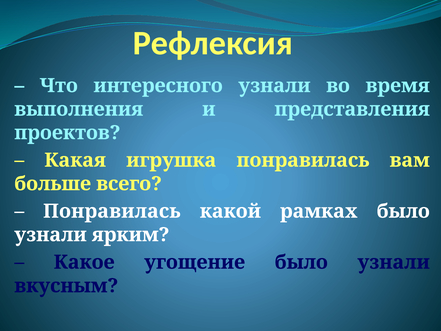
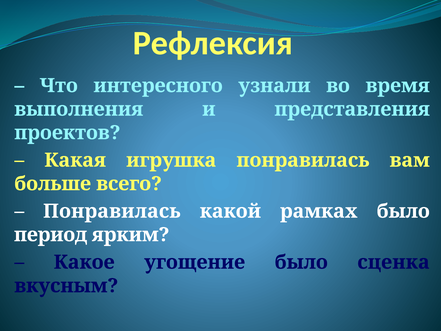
узнали: узнали -> период (51, 235)
угощение было узнали: узнали -> сценка (394, 262)
